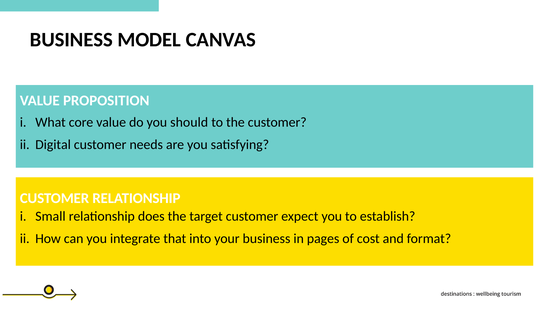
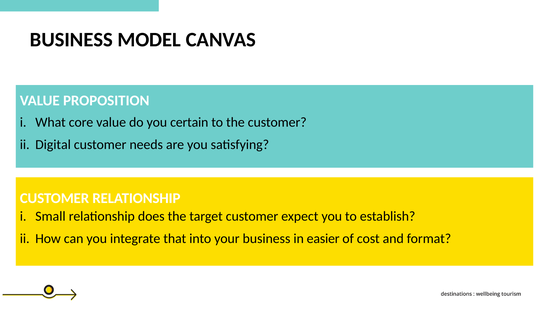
should: should -> certain (189, 122)
pages: pages -> easier (323, 239)
